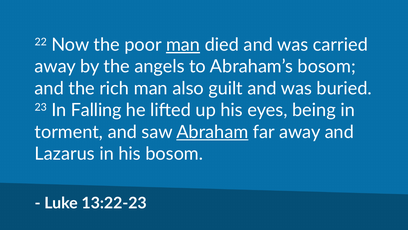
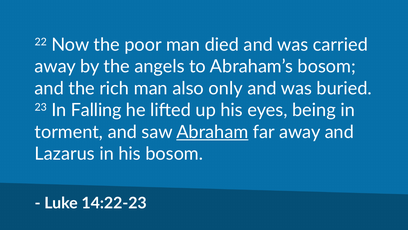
man underline: present -> none (183, 45)
guilt: guilt -> only (226, 88)
13:22-23: 13:22-23 -> 14:22-23 (114, 203)
